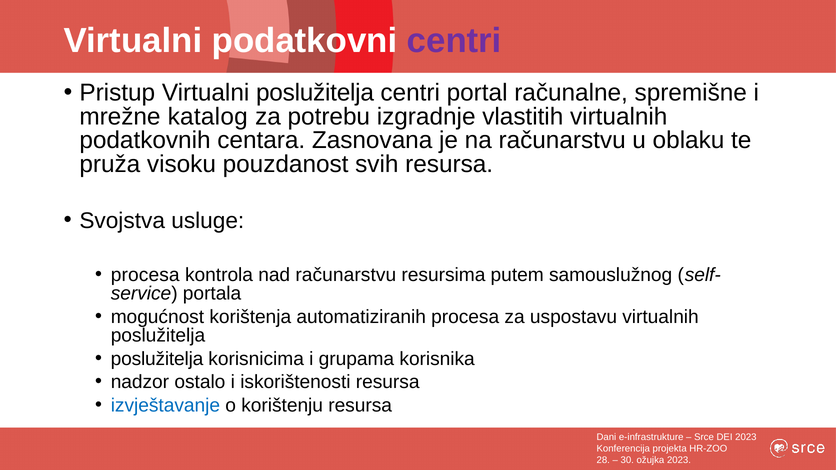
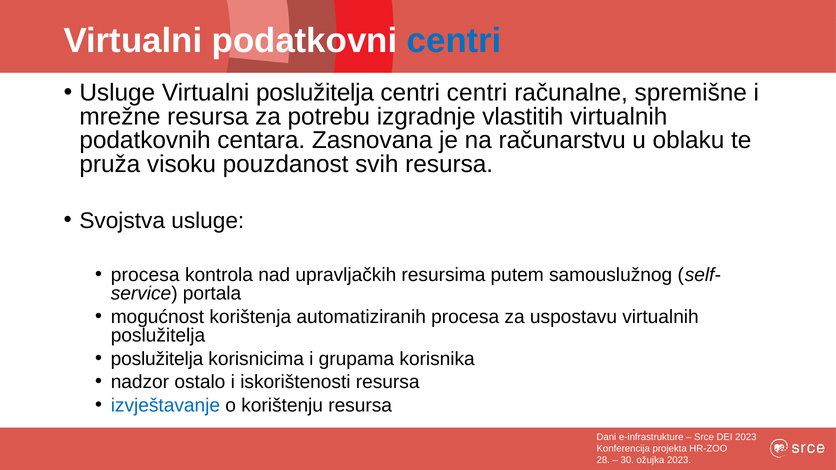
centri colour: purple -> blue (454, 41)
Pristup: Pristup -> Usluge (117, 93)
centri portal: portal -> centri (477, 93)
mrežne katalog: katalog -> resursa (208, 117)
nad računarstvu: računarstvu -> upravljačkih (346, 275)
